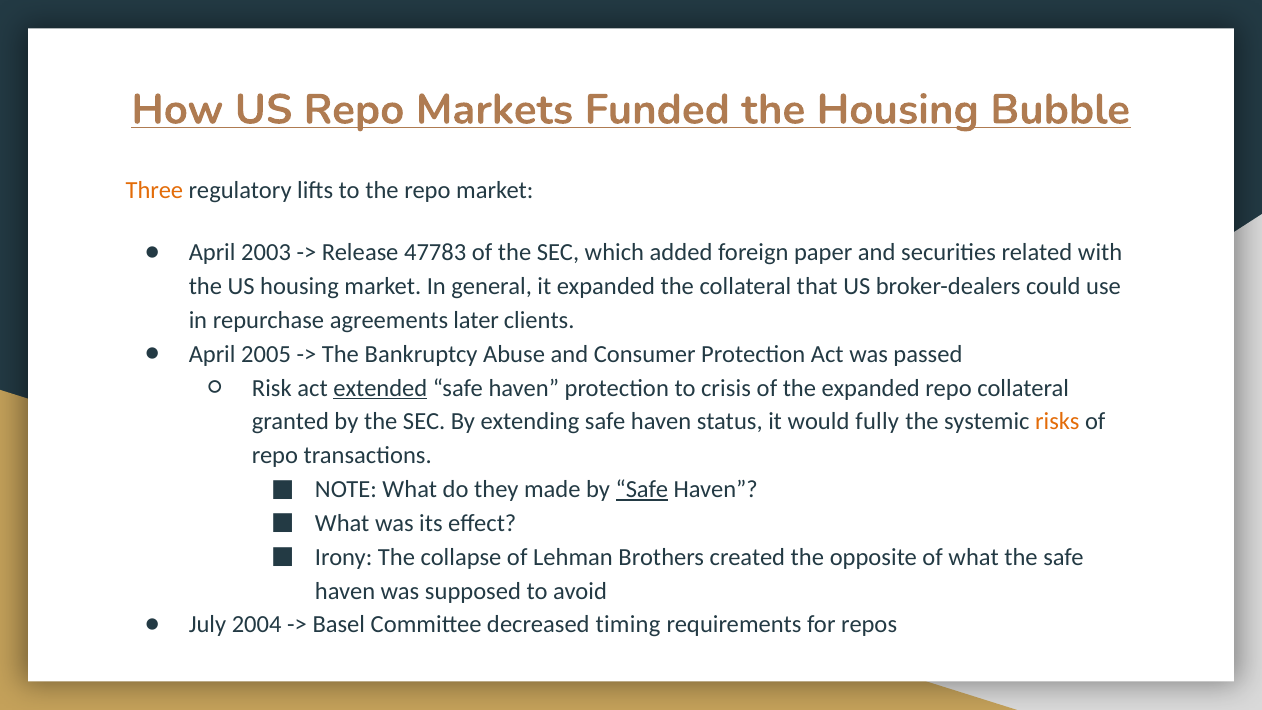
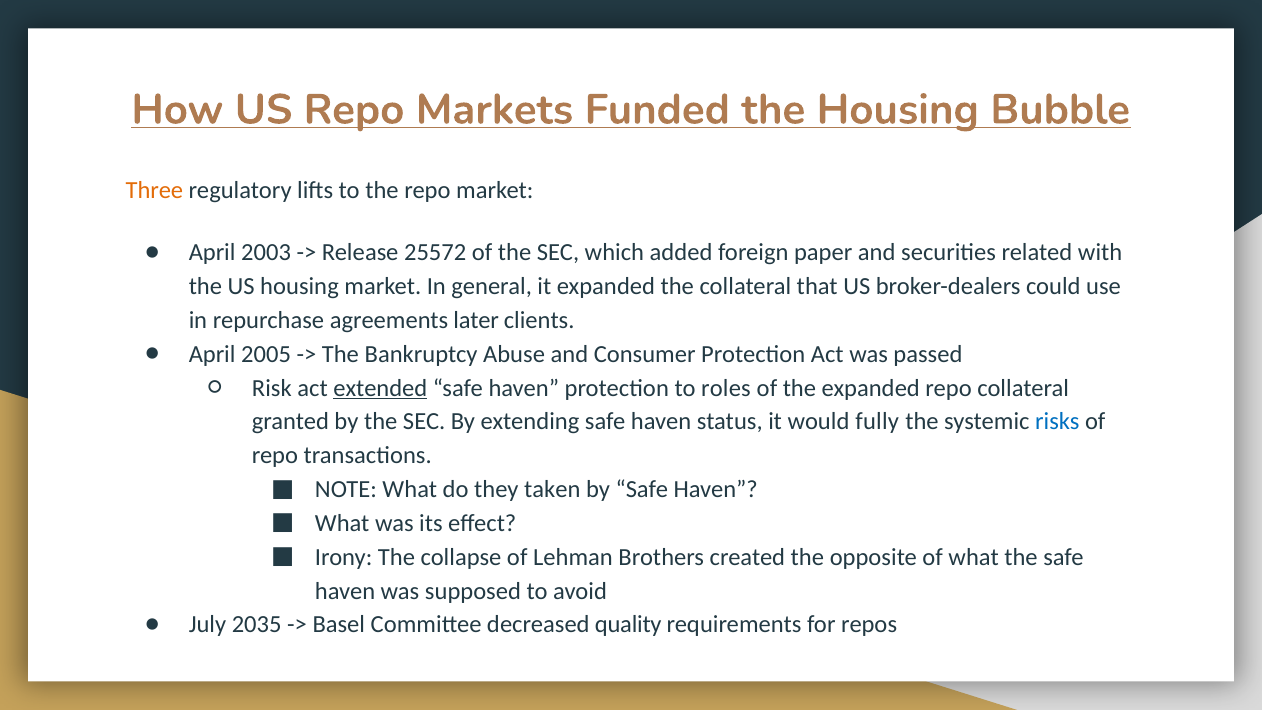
47783: 47783 -> 25572 (435, 253)
crisis: crisis -> roles (726, 388)
risks colour: orange -> blue (1057, 422)
made: made -> taken (552, 489)
Safe underline: present -> none (642, 489)
2004: 2004 -> 2035 (257, 625)
timing: timing -> quality (628, 625)
